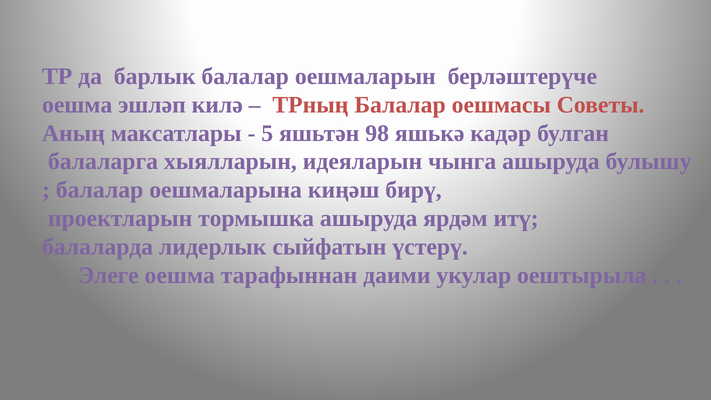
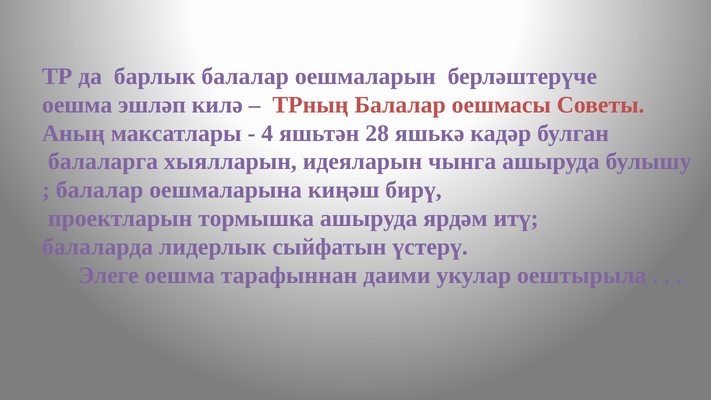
5: 5 -> 4 (267, 133)
98: 98 -> 28 (377, 133)
